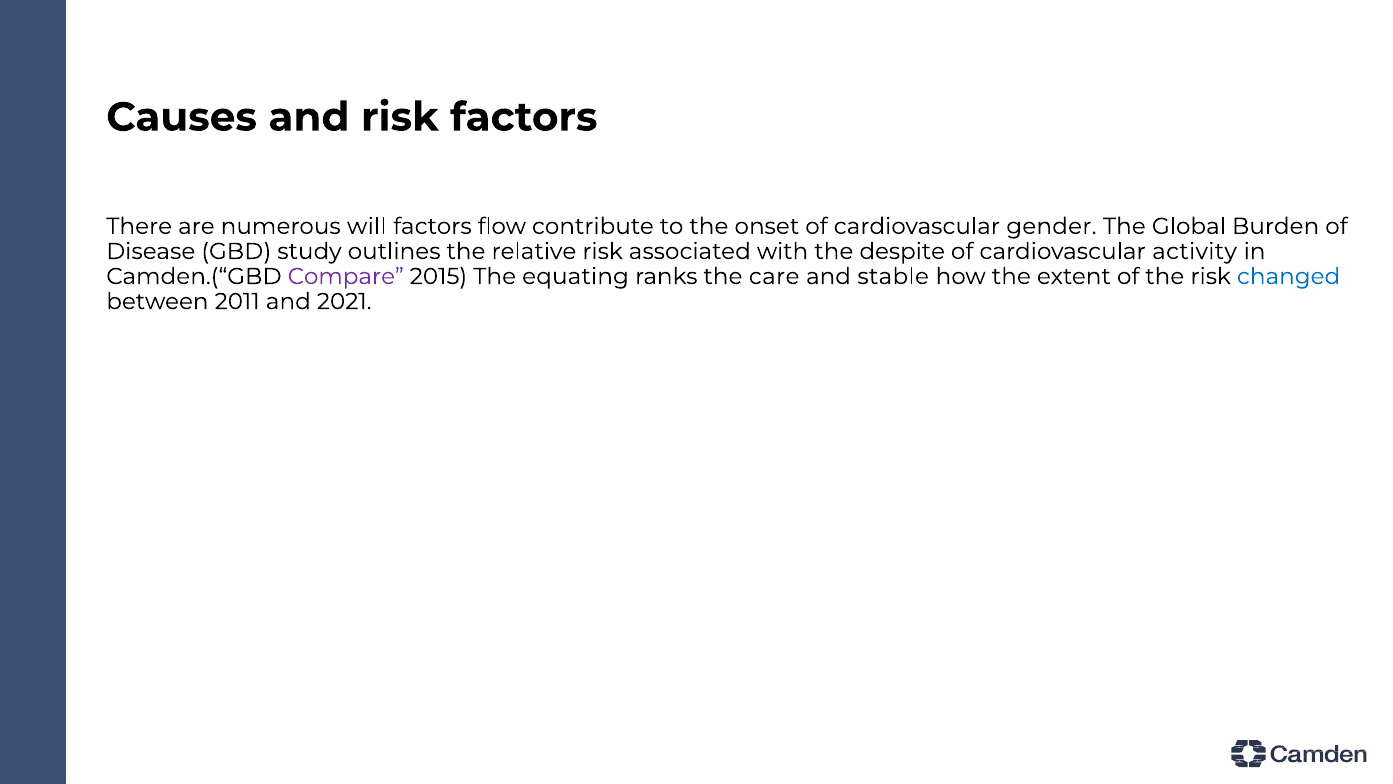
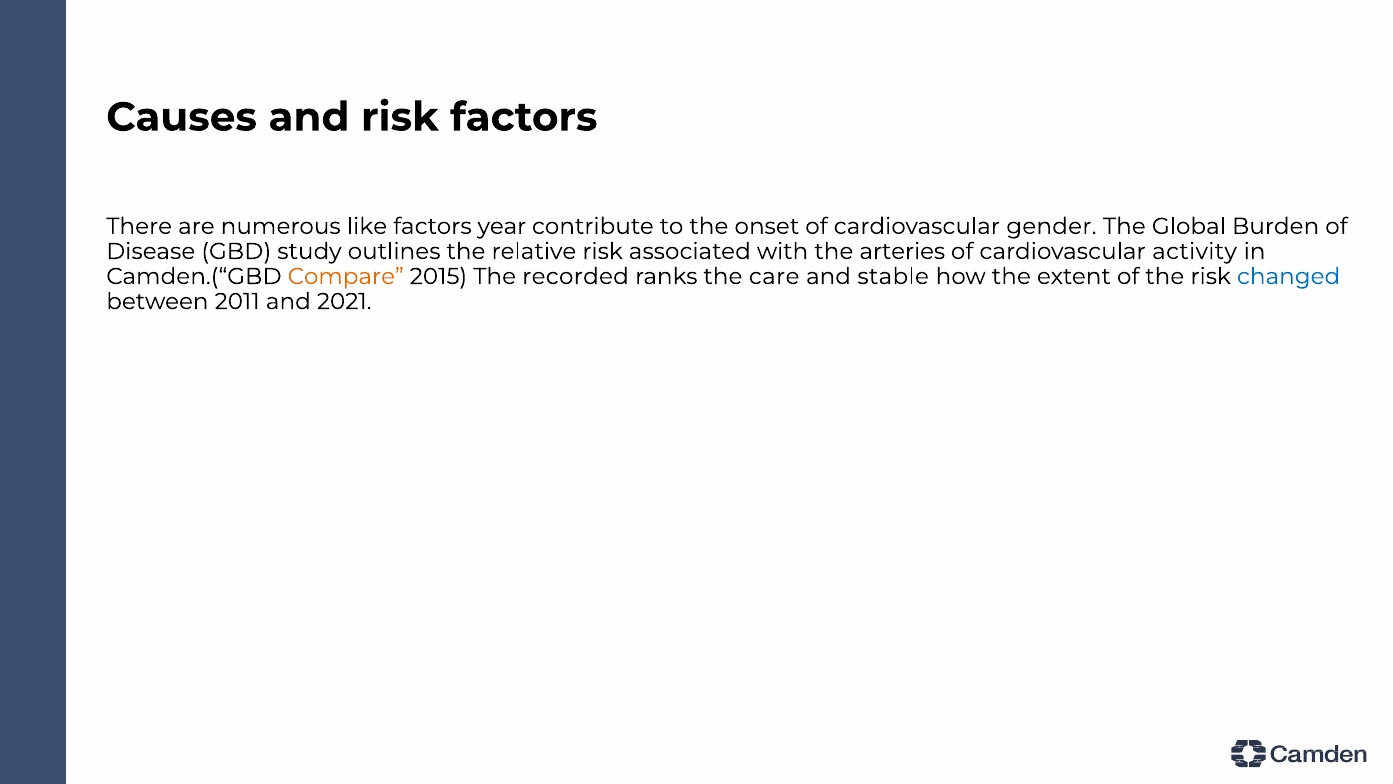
will: will -> like (367, 226)
flow: flow -> year (502, 226)
despite: despite -> arteries (902, 251)
Compare colour: purple -> orange (346, 276)
equating: equating -> recorded (575, 276)
